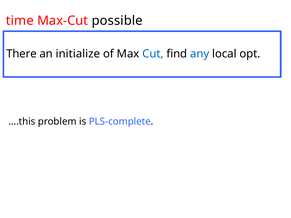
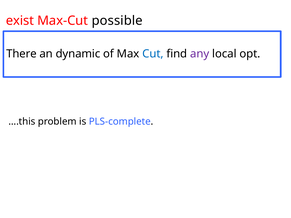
time: time -> exist (20, 21)
initialize: initialize -> dynamic (78, 54)
any colour: blue -> purple (200, 54)
